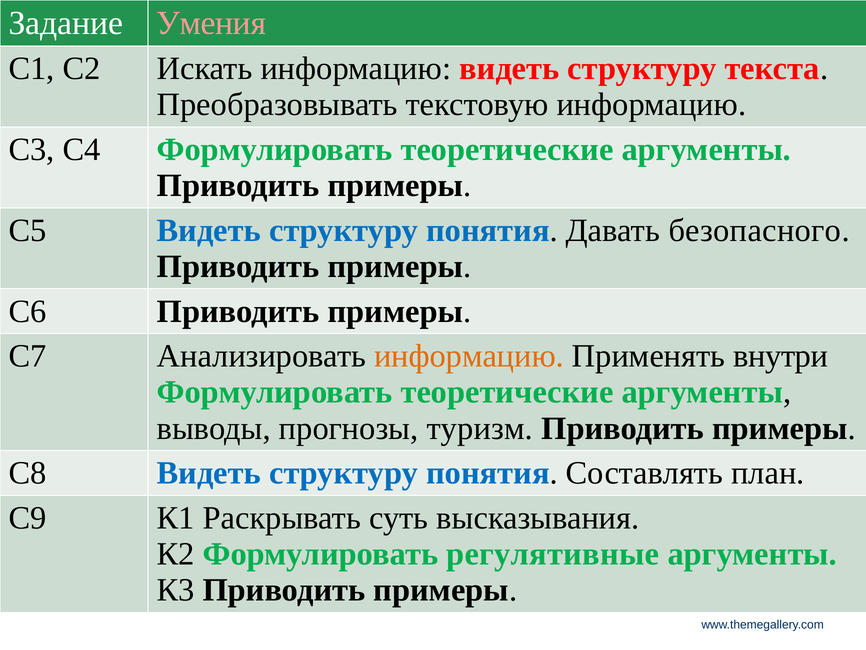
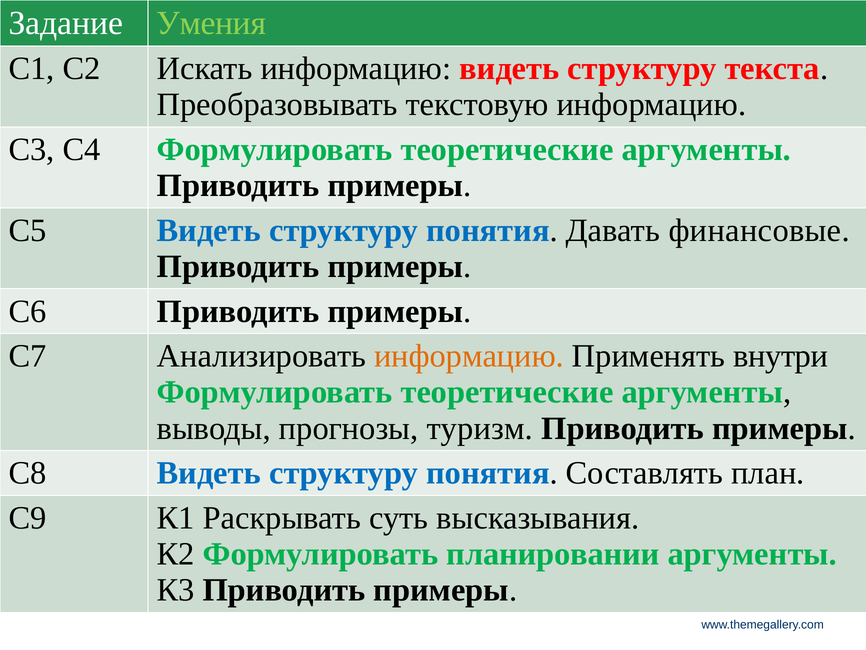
Умения colour: pink -> light green (211, 23)
безопасного: безопасного -> финансовые (759, 230)
регулятивные: регулятивные -> планировании (553, 554)
